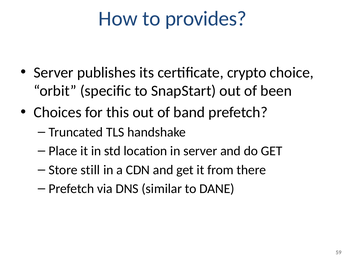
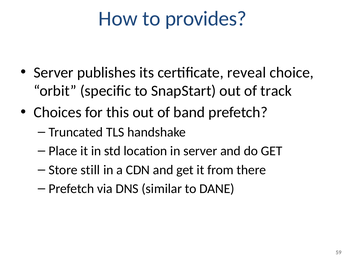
crypto: crypto -> reveal (247, 72)
been: been -> track (276, 91)
